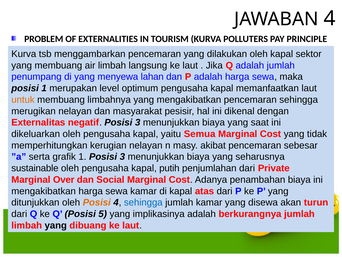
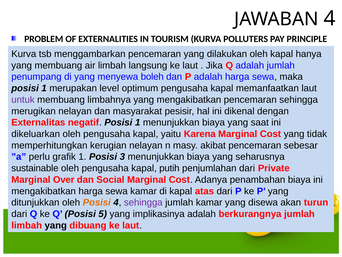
sektor: sektor -> hanya (309, 54)
lahan: lahan -> boleh (152, 77)
untuk colour: orange -> purple (23, 100)
negatif Posisi 3: 3 -> 1 (138, 122)
Semua: Semua -> Karena (200, 134)
serta: serta -> perlu (39, 157)
sehingga colour: blue -> purple (143, 202)
